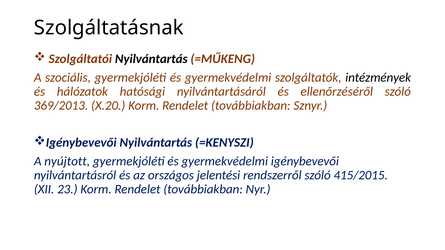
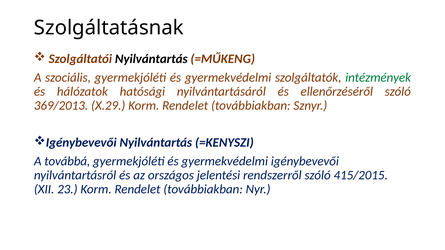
intézmények colour: black -> green (378, 78)
X.20: X.20 -> X.29 (108, 106)
nyújtott: nyújtott -> továbbá (67, 161)
